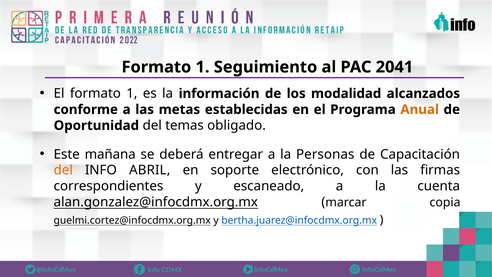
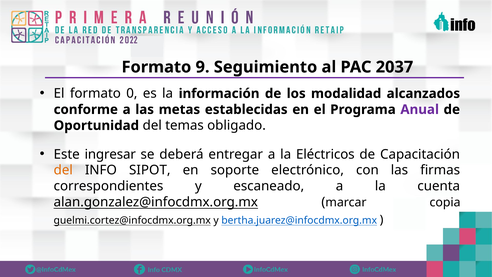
1: 1 -> 9 (203, 67)
2041: 2041 -> 2037 (394, 67)
El formato 1: 1 -> 0 (132, 93)
Anual colour: orange -> purple (420, 109)
mañana: mañana -> ingresar (110, 154)
Personas: Personas -> Eléctricos (325, 154)
ABRIL: ABRIL -> SIPOT (150, 170)
